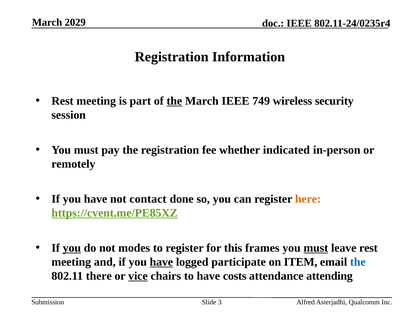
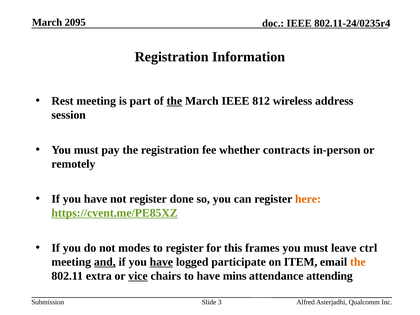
2029: 2029 -> 2095 (75, 22)
749: 749 -> 812 (261, 101)
security: security -> address (334, 101)
indicated: indicated -> contracts (286, 150)
not contact: contact -> register (148, 199)
you underline: present -> none (72, 248)
must underline: present -> none (316, 248)
leave rest: rest -> ctrl (368, 248)
and underline: none -> present (105, 262)
the colour: blue -> orange (358, 262)
there: there -> extra (99, 276)
costs: costs -> mins (235, 276)
